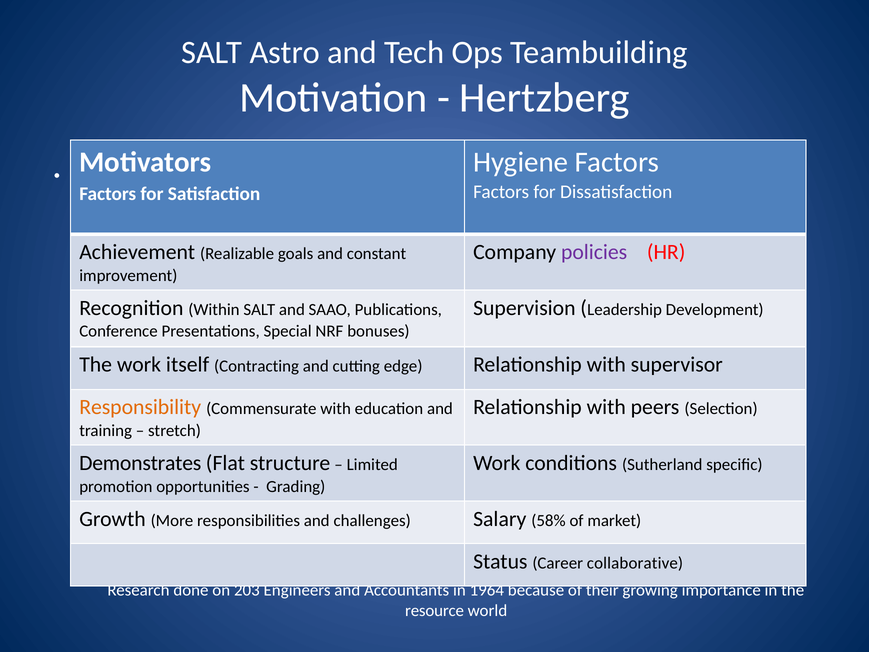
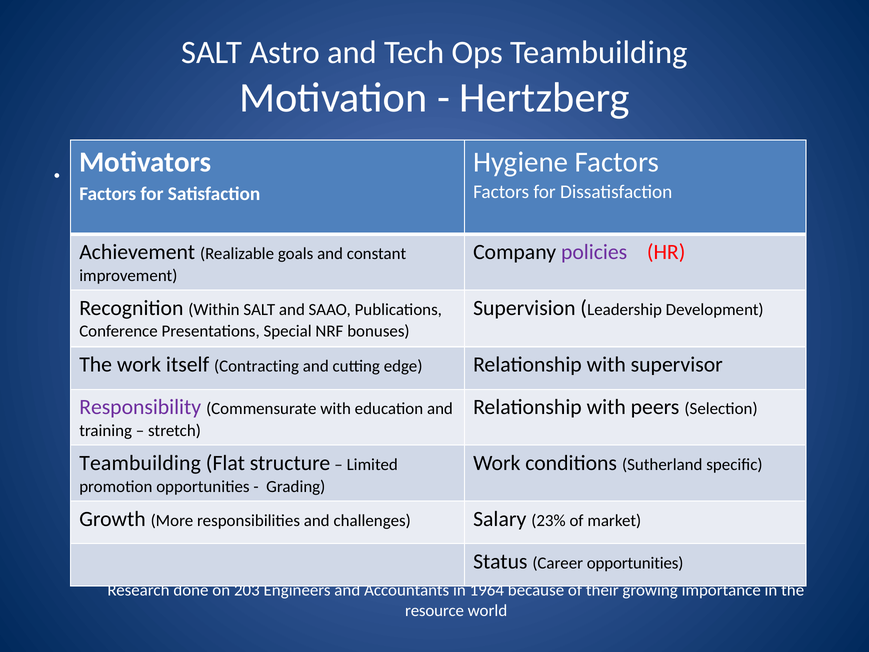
Responsibility colour: orange -> purple (140, 407)
Demonstrates: Demonstrates -> Teambuilding (140, 463)
58%: 58% -> 23% (548, 520)
Career collaborative: collaborative -> opportunities (635, 563)
